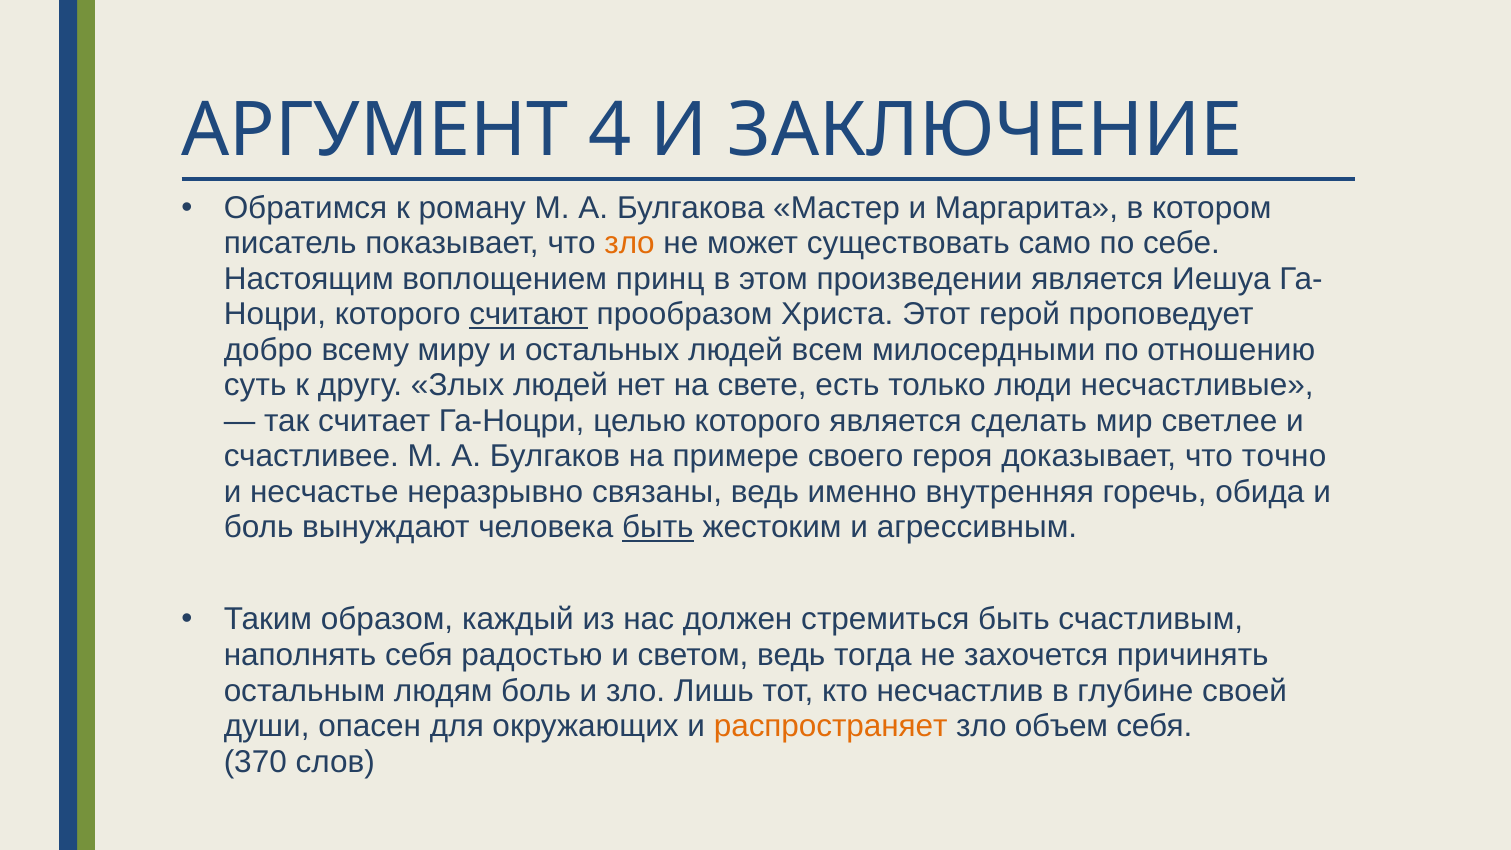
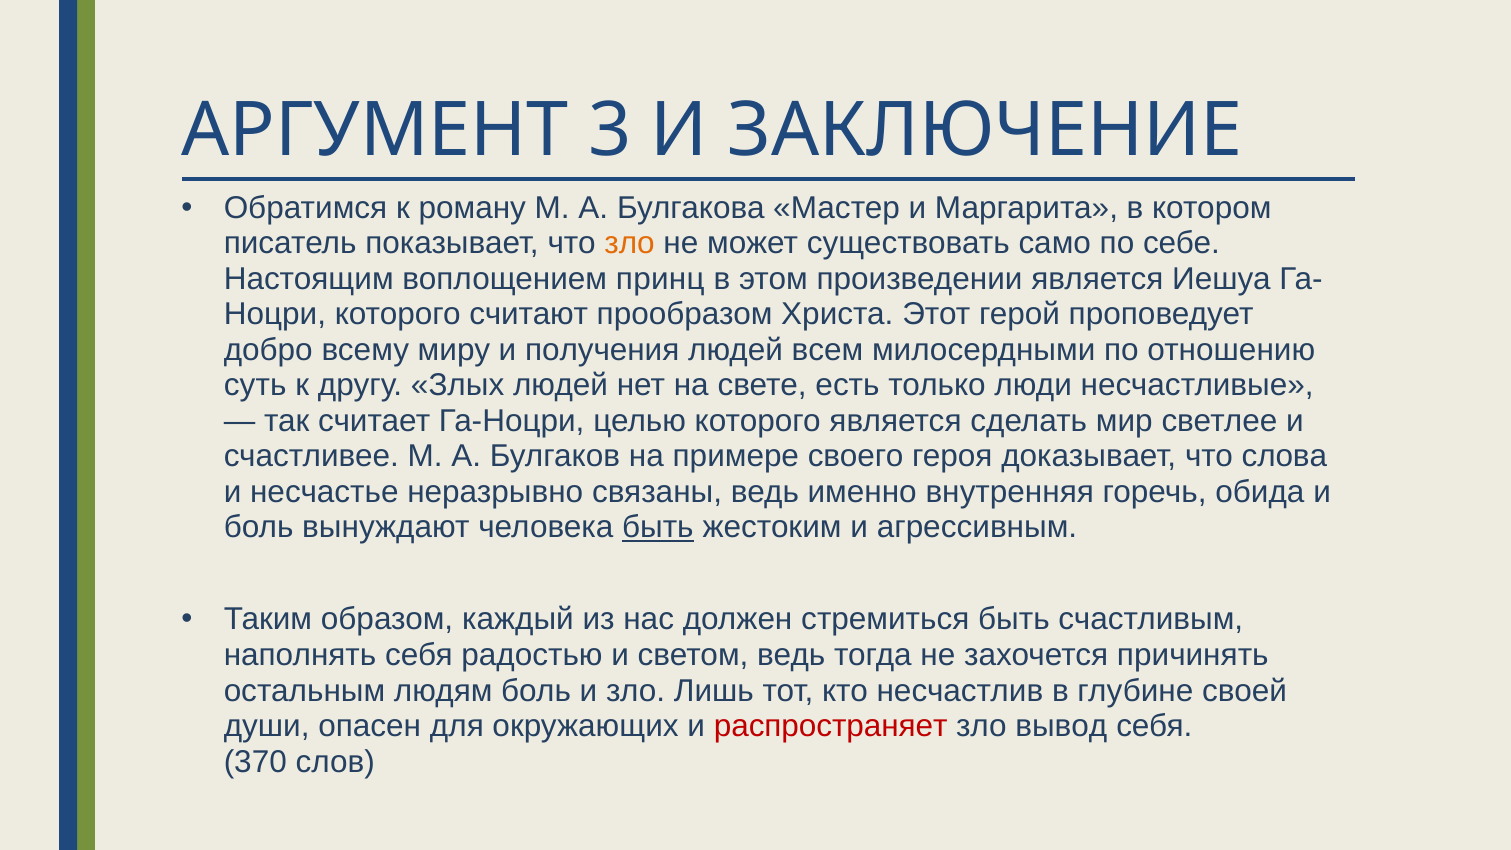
4: 4 -> 3 (610, 130)
считают underline: present -> none (529, 314)
остальных: остальных -> получения (602, 350)
точно: точно -> слова (1284, 456)
распространяет colour: orange -> red (831, 726)
объем: объем -> вывод (1061, 726)
